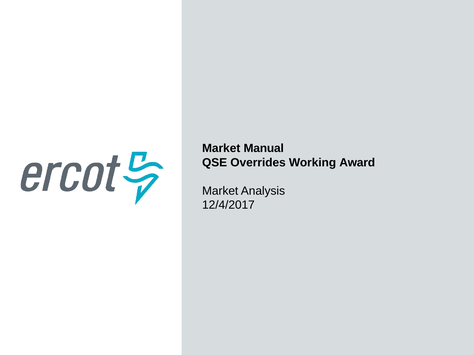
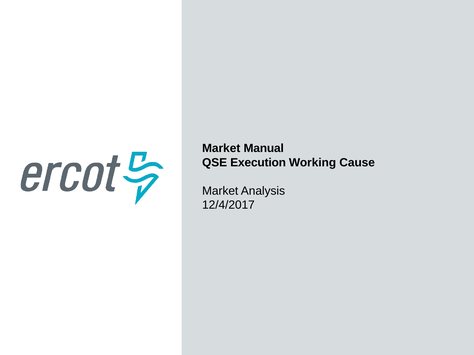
Overrides: Overrides -> Execution (258, 163)
Award: Award -> Cause (357, 163)
